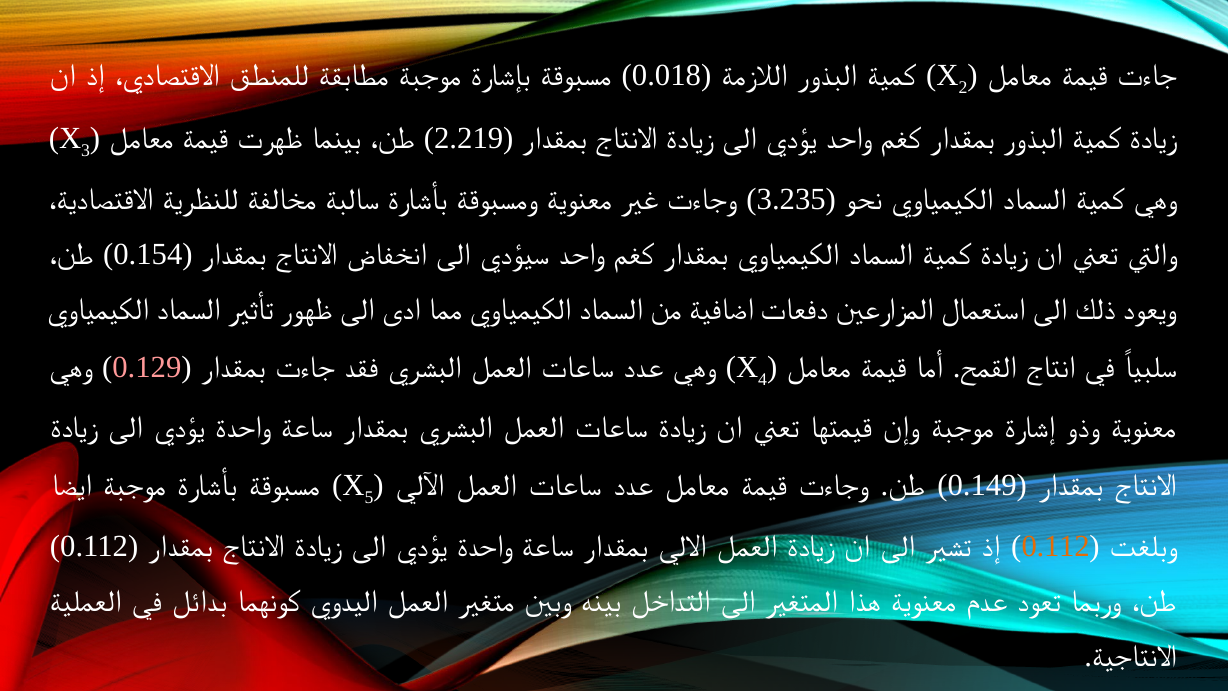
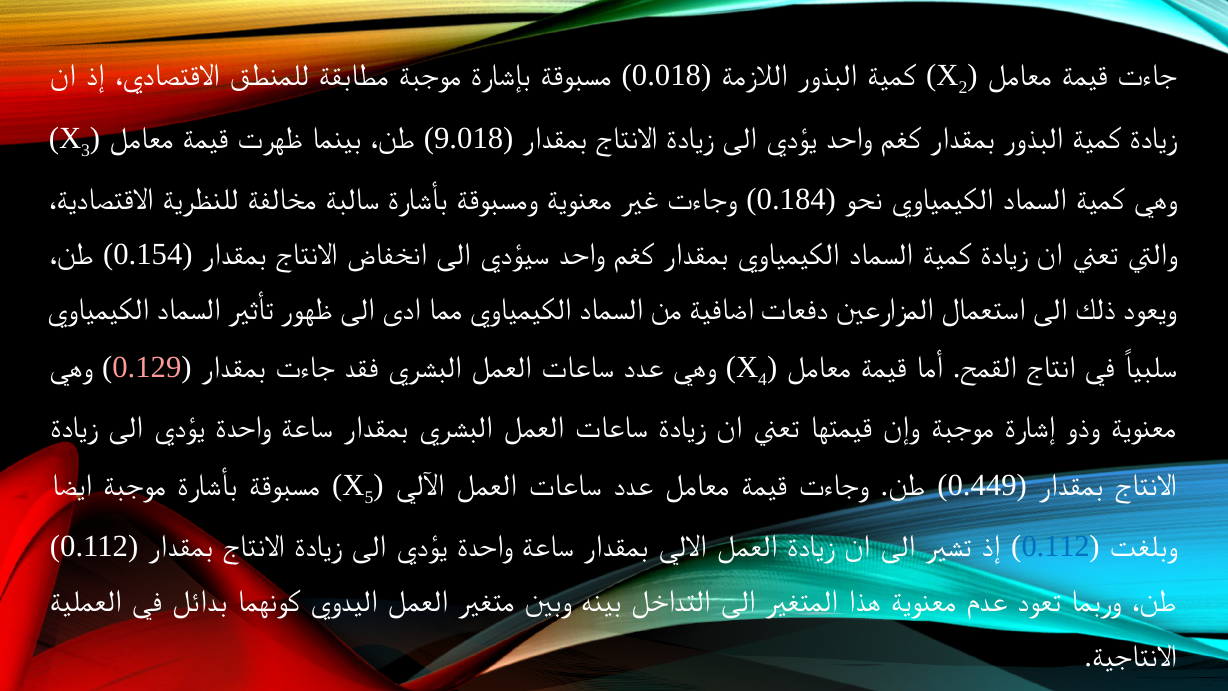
2.219: 2.219 -> 9.018 (469, 139)
3.235: 3.235 -> 0.184 (791, 199)
0.149: 0.149 -> 0.449 (982, 485)
0.112 colour: orange -> blue (1056, 546)
